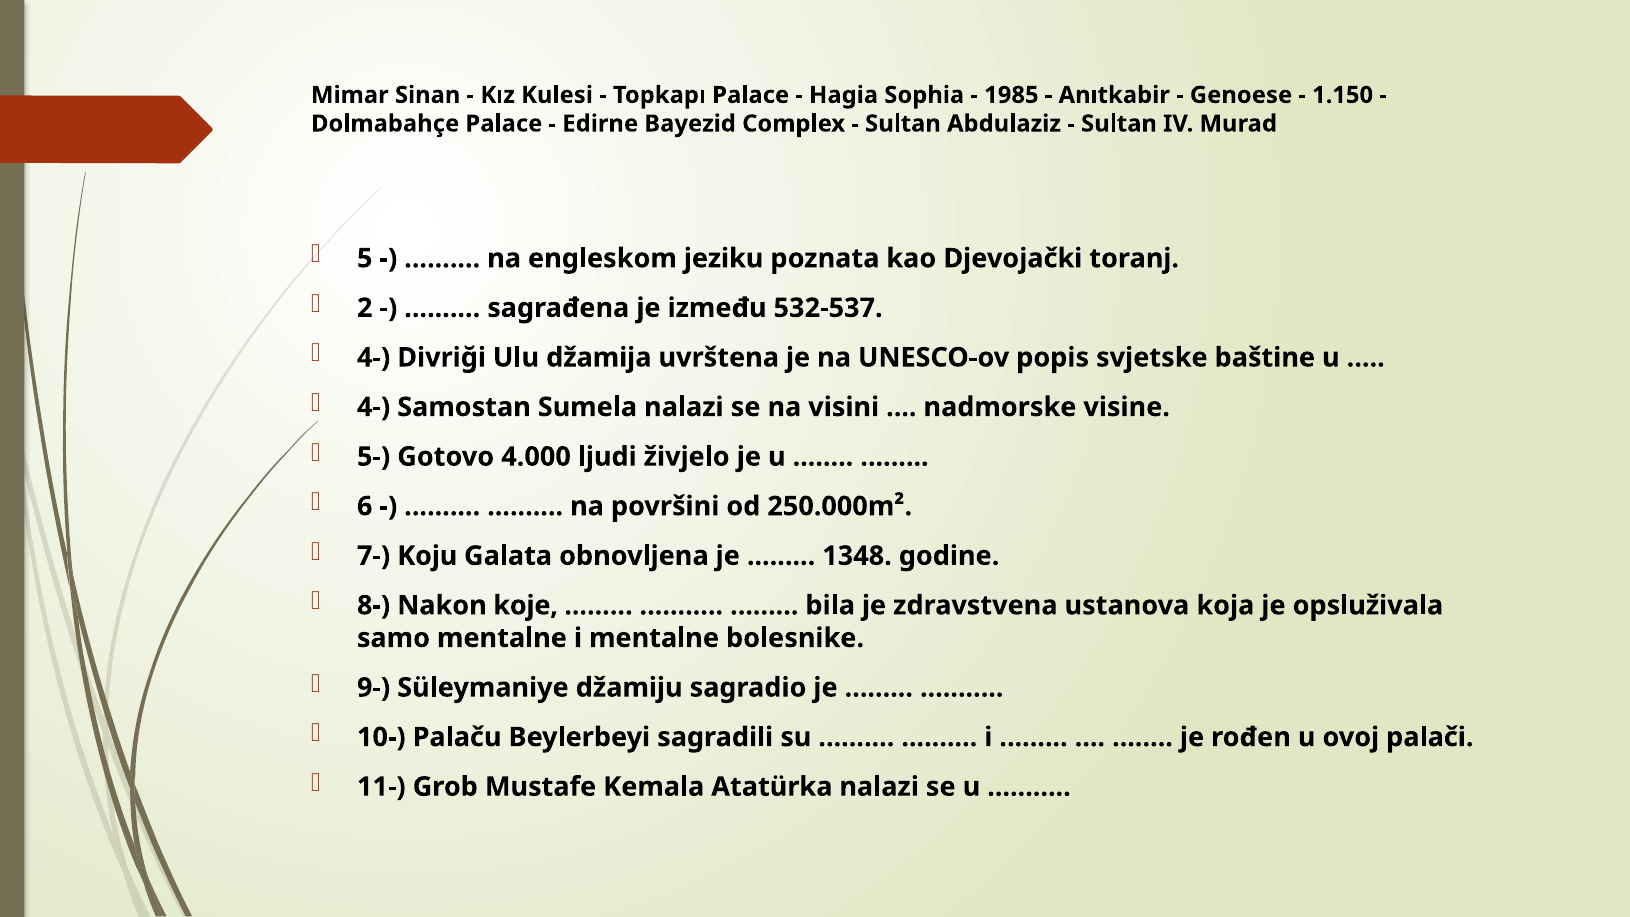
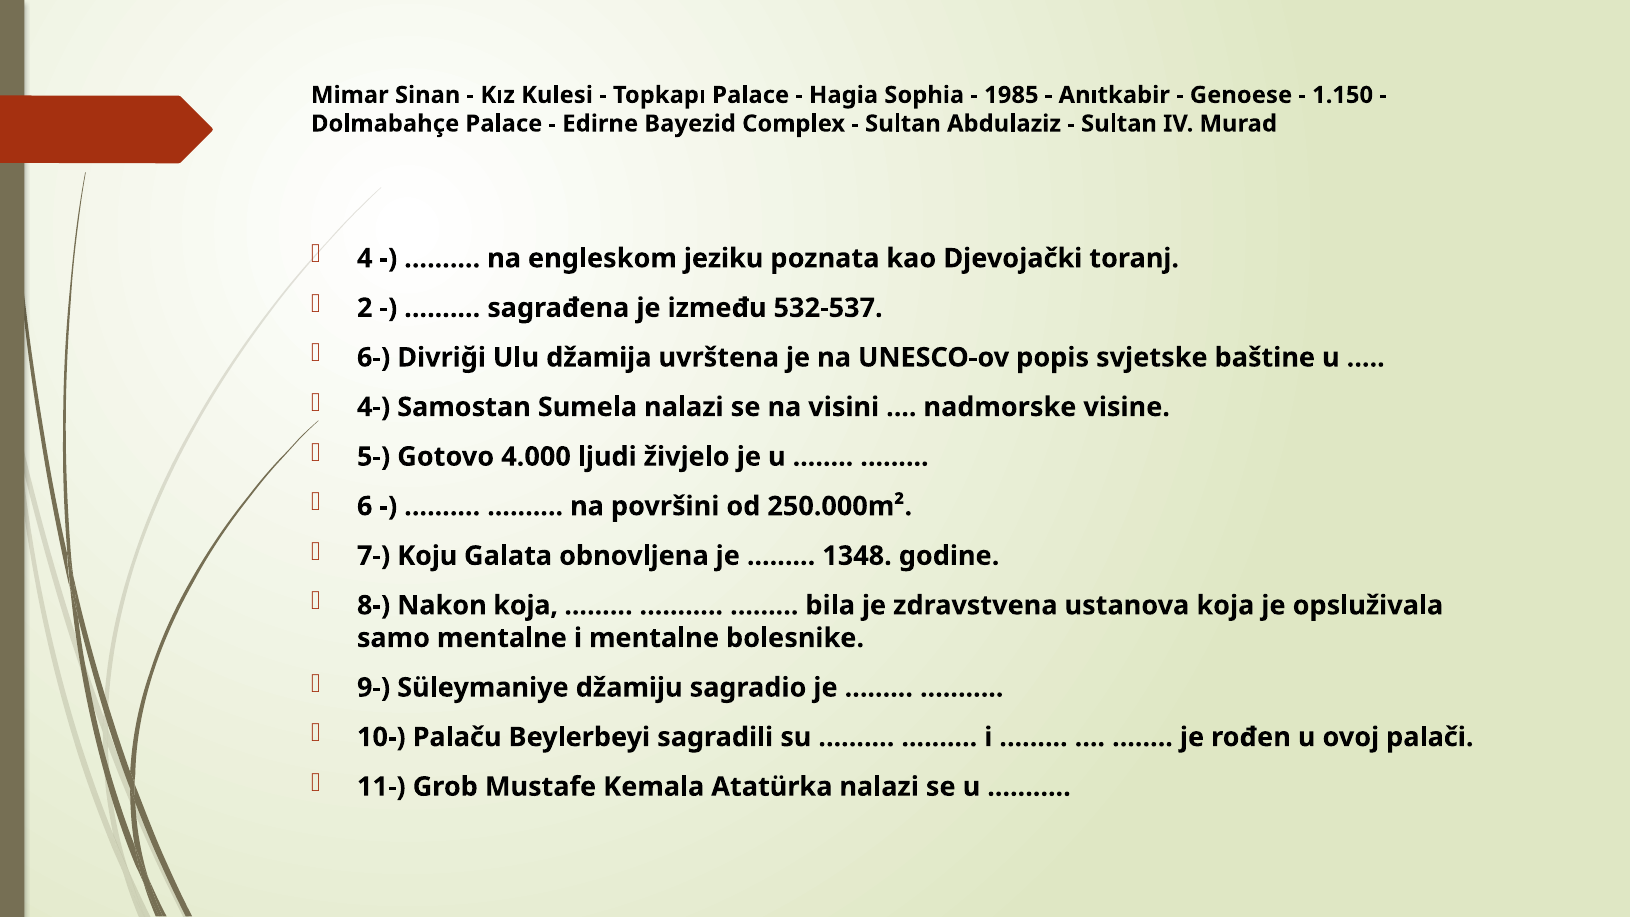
5: 5 -> 4 (365, 258)
4-: 4- -> 6- (374, 358)
Nakon koje: koje -> koja (526, 605)
